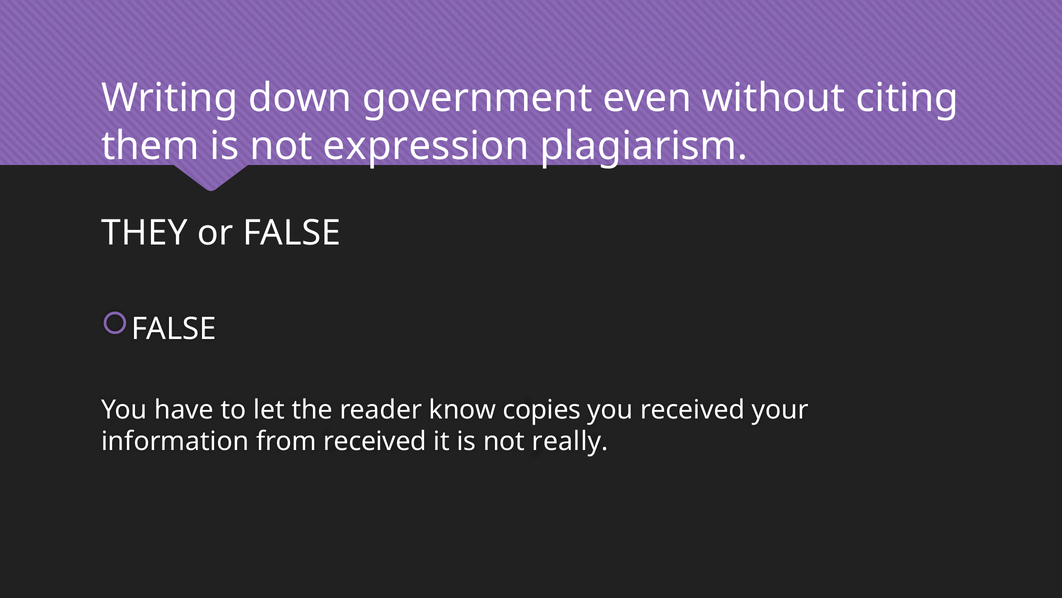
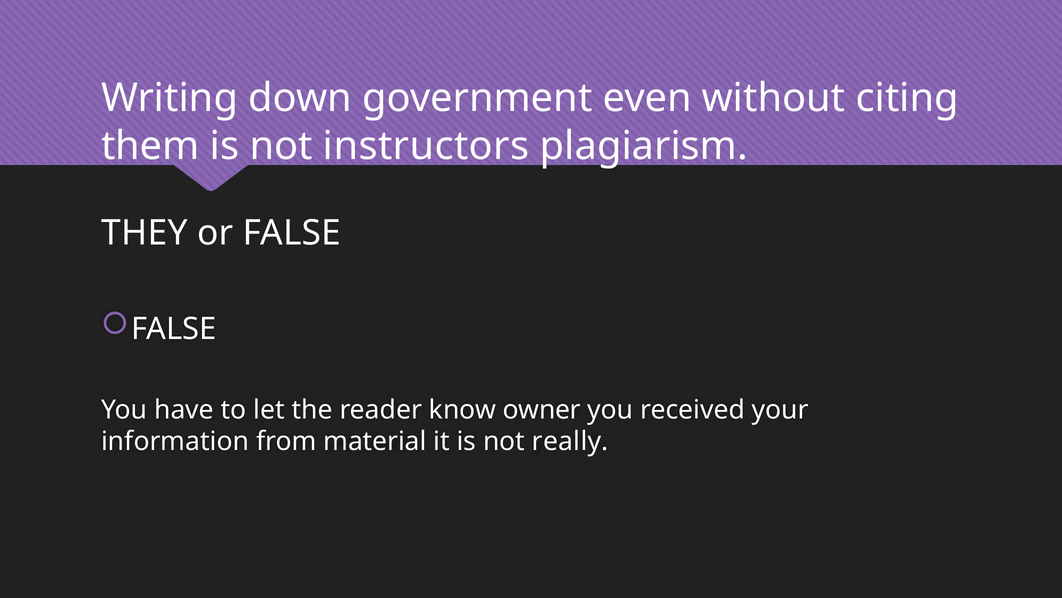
expression: expression -> instructors (426, 146)
copies: copies -> owner (542, 409)
from received: received -> material (375, 441)
